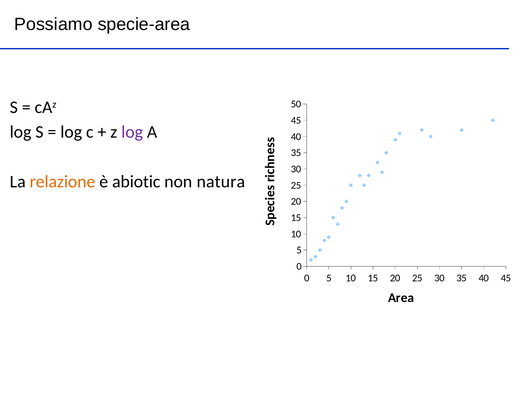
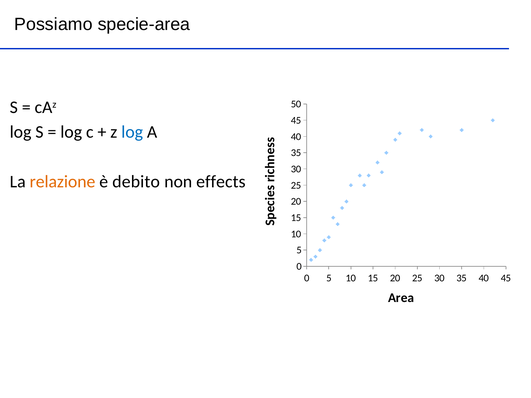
log colour: purple -> blue (132, 132)
abiotic: abiotic -> debito (136, 182)
natura: natura -> effects (221, 182)
